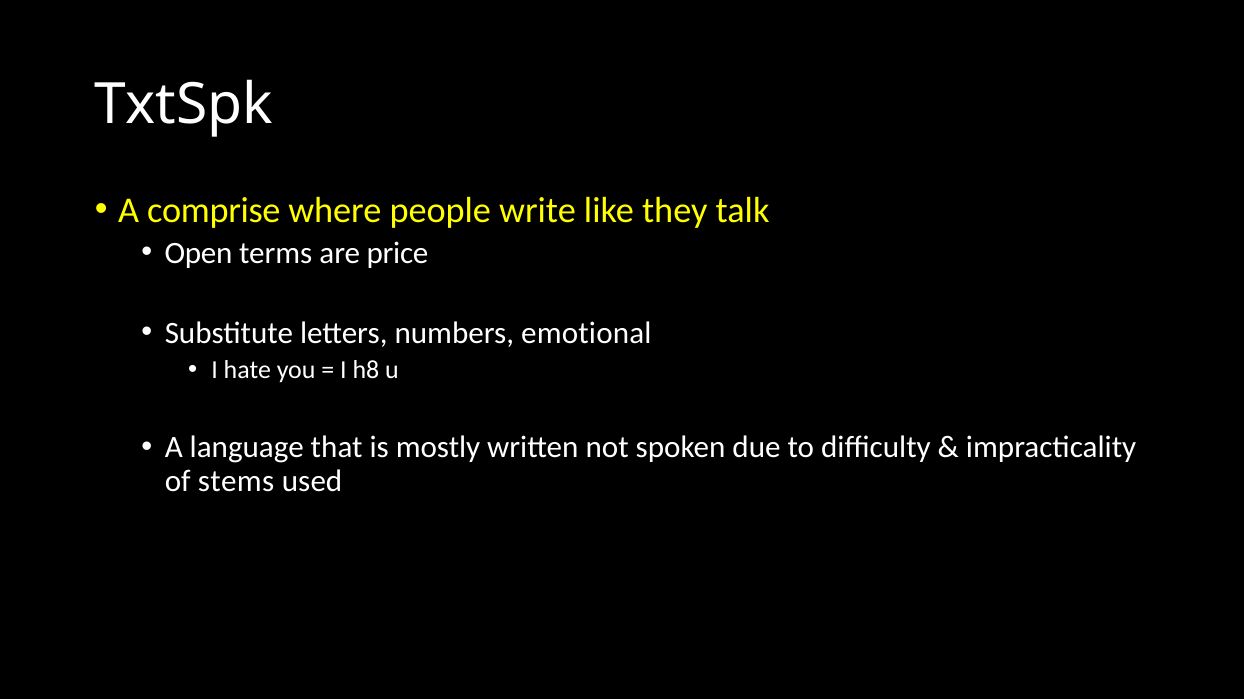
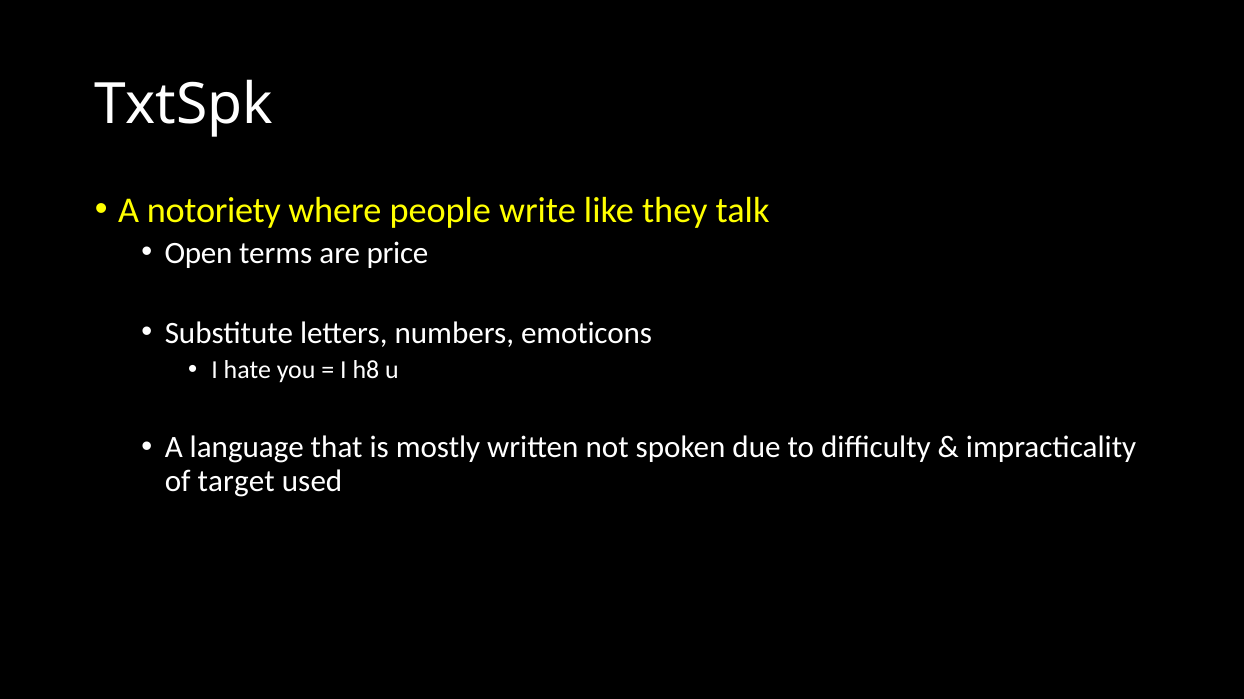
comprise: comprise -> notoriety (214, 210)
emotional: emotional -> emoticons (587, 333)
stems: stems -> target (236, 481)
